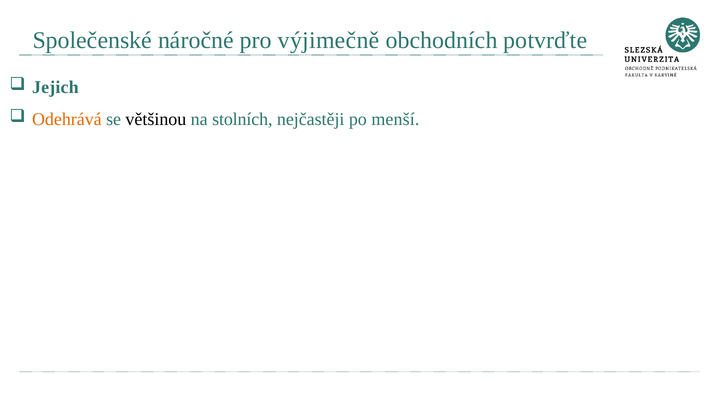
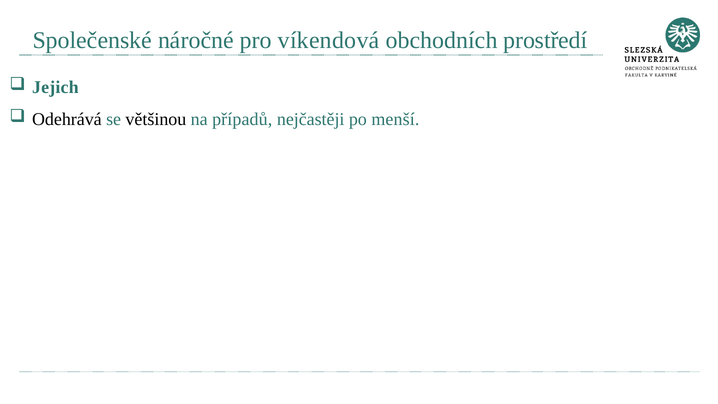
výjimečně: výjimečně -> víkendová (329, 40)
potvrďte: potvrďte -> prostředí (545, 40)
Odehrává colour: orange -> black (67, 119)
stolních: stolních -> případů (242, 119)
